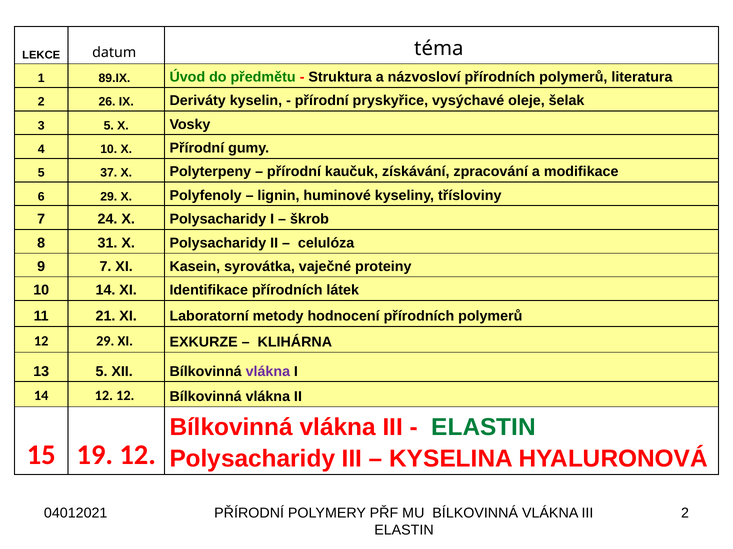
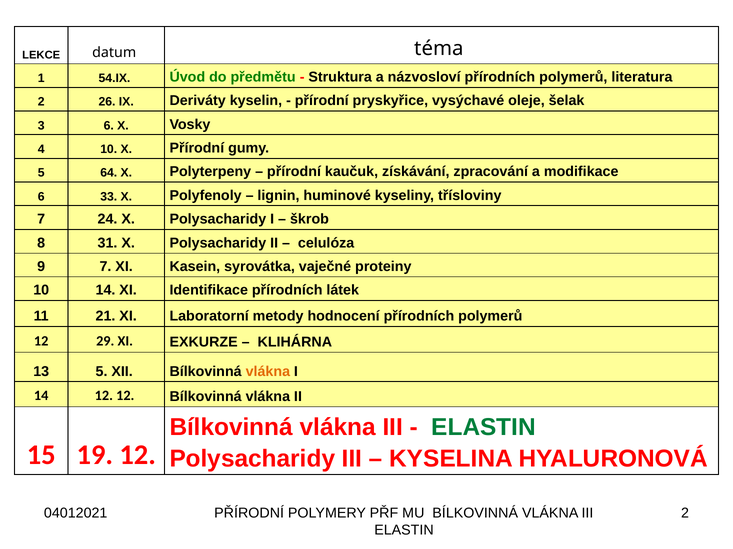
89.IX: 89.IX -> 54.IX (114, 78)
3 5: 5 -> 6 (109, 126)
37: 37 -> 64 (109, 173)
6 29: 29 -> 33 (109, 197)
vlákna colour: purple -> orange (268, 372)
